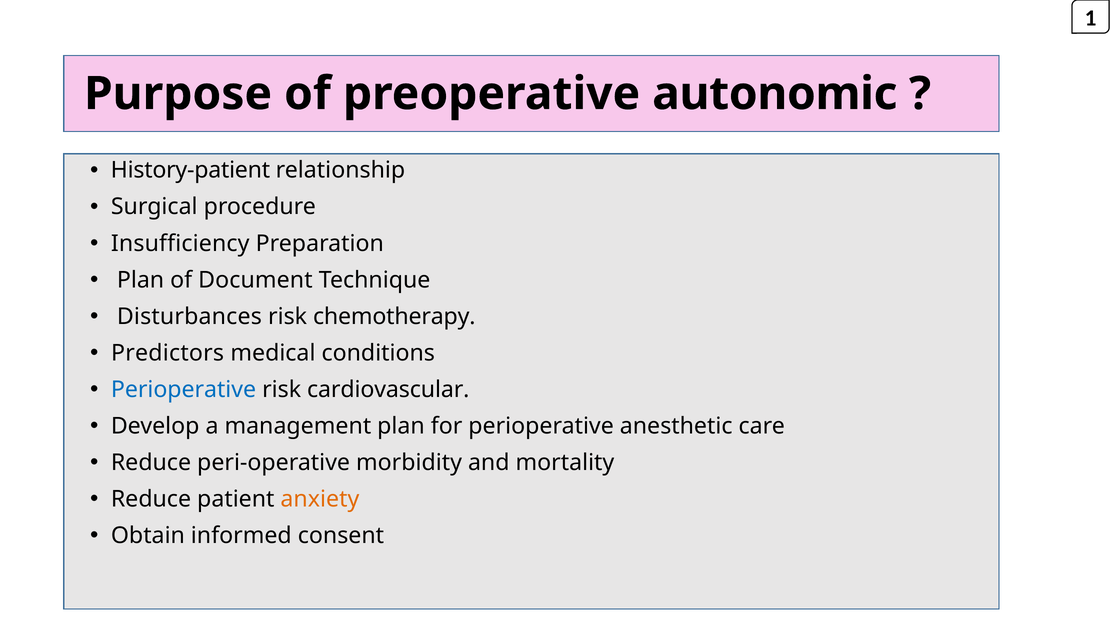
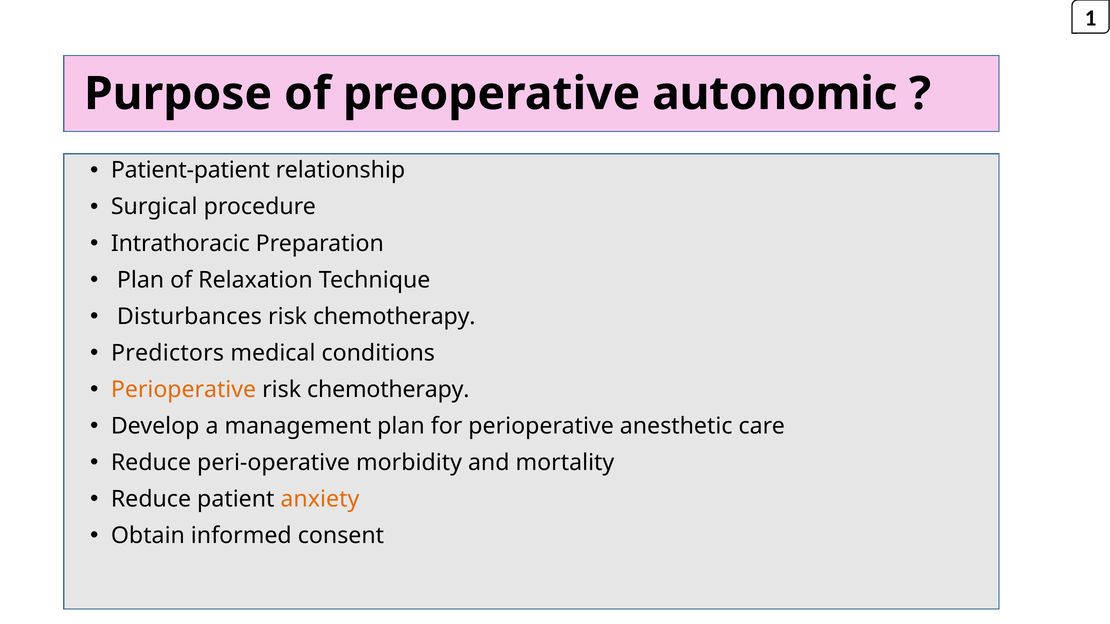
History-patient: History-patient -> Patient-patient (190, 170)
Insufficiency: Insufficiency -> Intrathoracic (180, 244)
Document: Document -> Relaxation (255, 280)
Perioperative colour: blue -> orange (184, 390)
cardiovascular: cardiovascular -> chemotherapy (388, 390)
